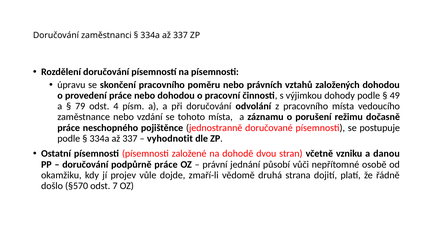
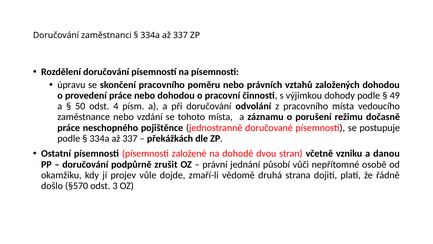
79: 79 -> 50 (80, 106)
vyhodnotit: vyhodnotit -> překážkách (170, 138)
podpůrně práce: práce -> zrušit (166, 164)
7: 7 -> 3 (115, 186)
